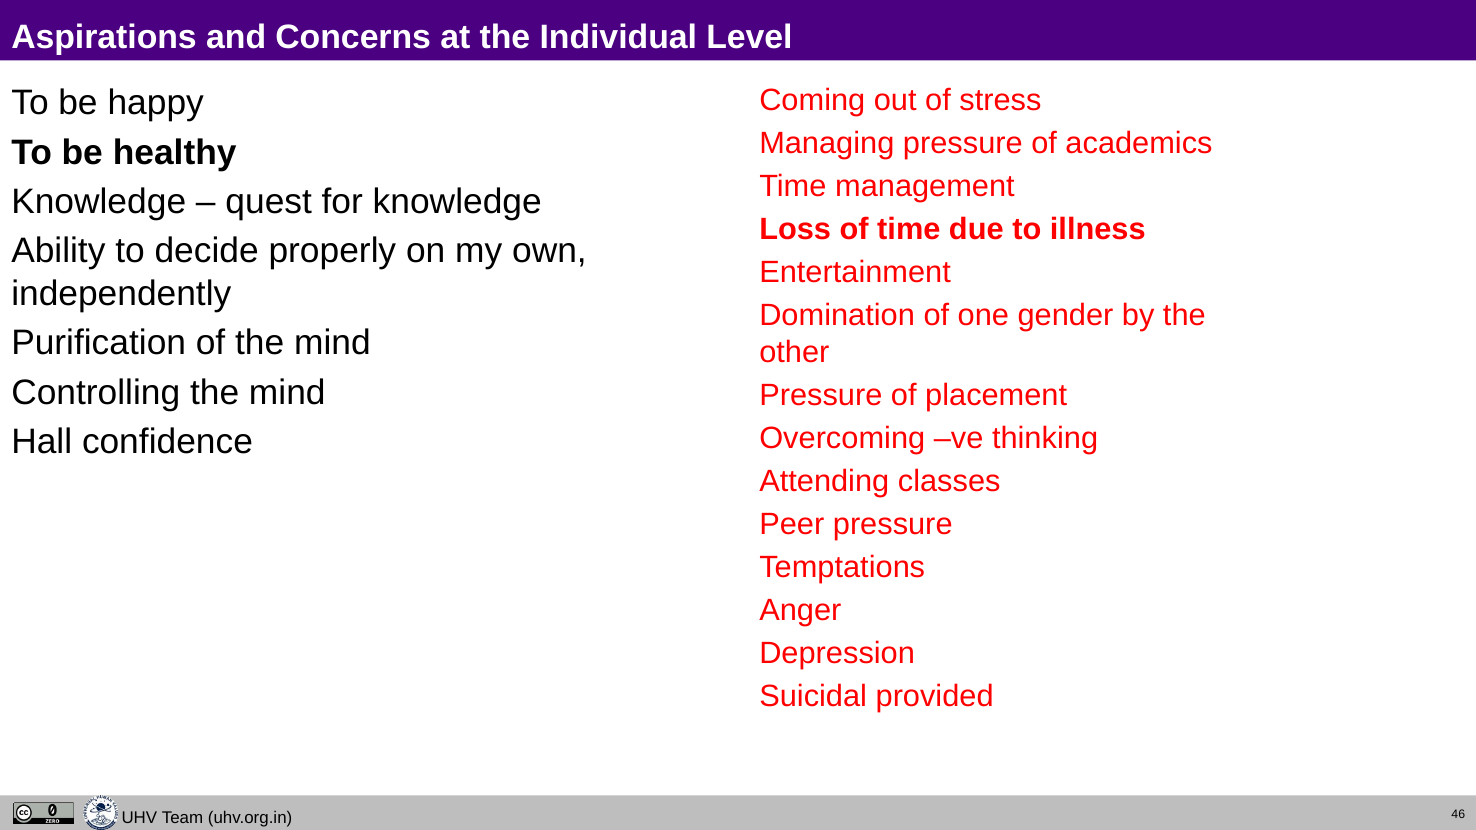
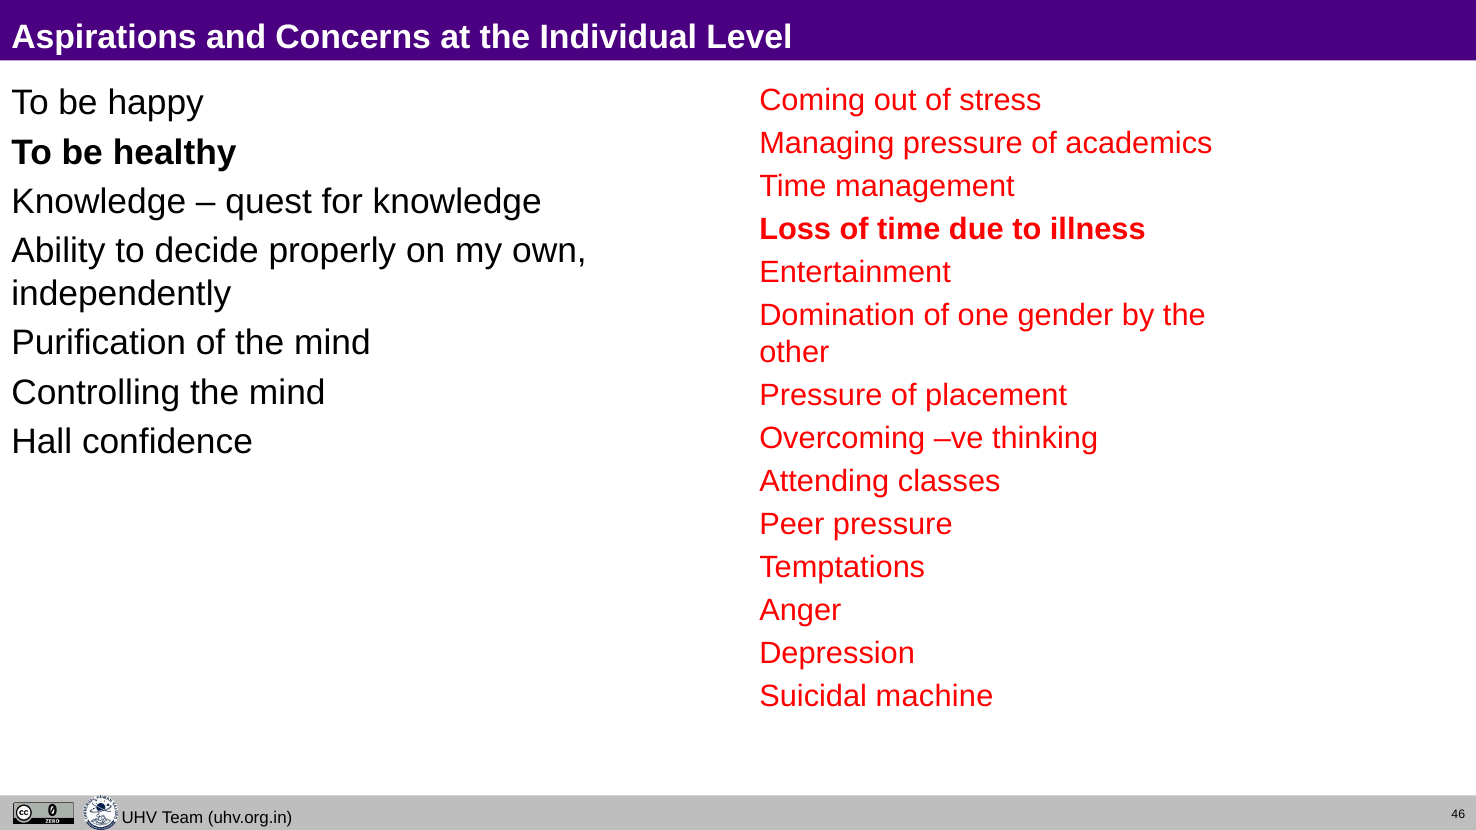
provided: provided -> machine (935, 697)
